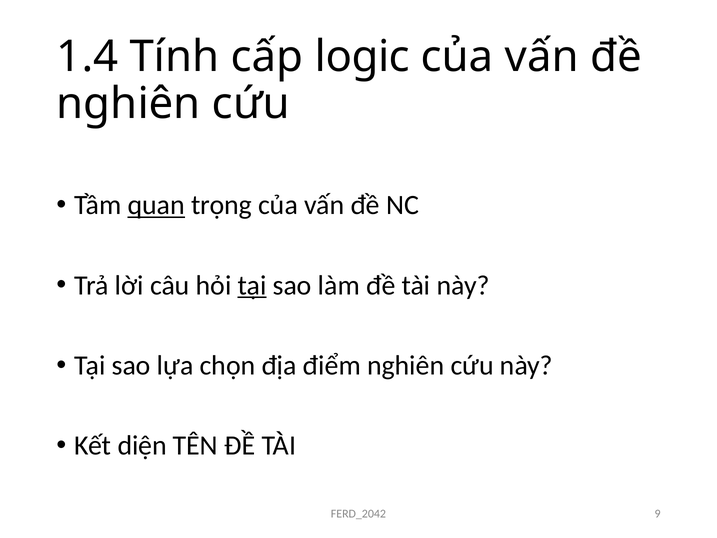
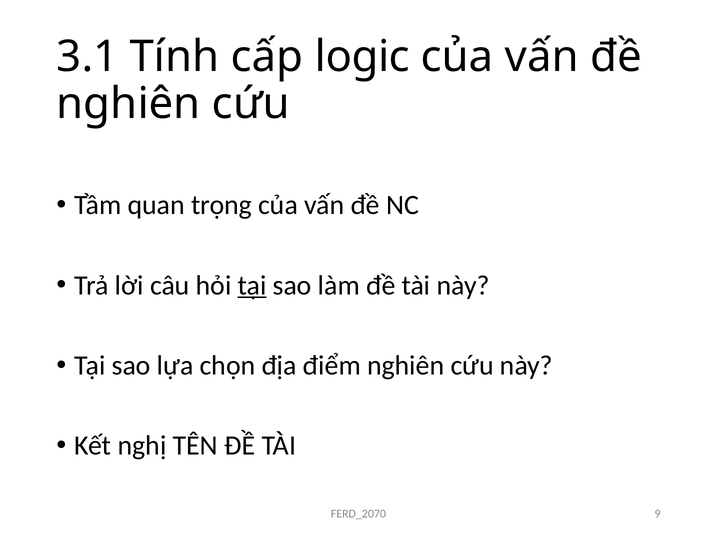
1.4: 1.4 -> 3.1 (87, 57)
quan underline: present -> none (156, 205)
diện: diện -> nghị (142, 446)
FERD_2042: FERD_2042 -> FERD_2070 (358, 513)
